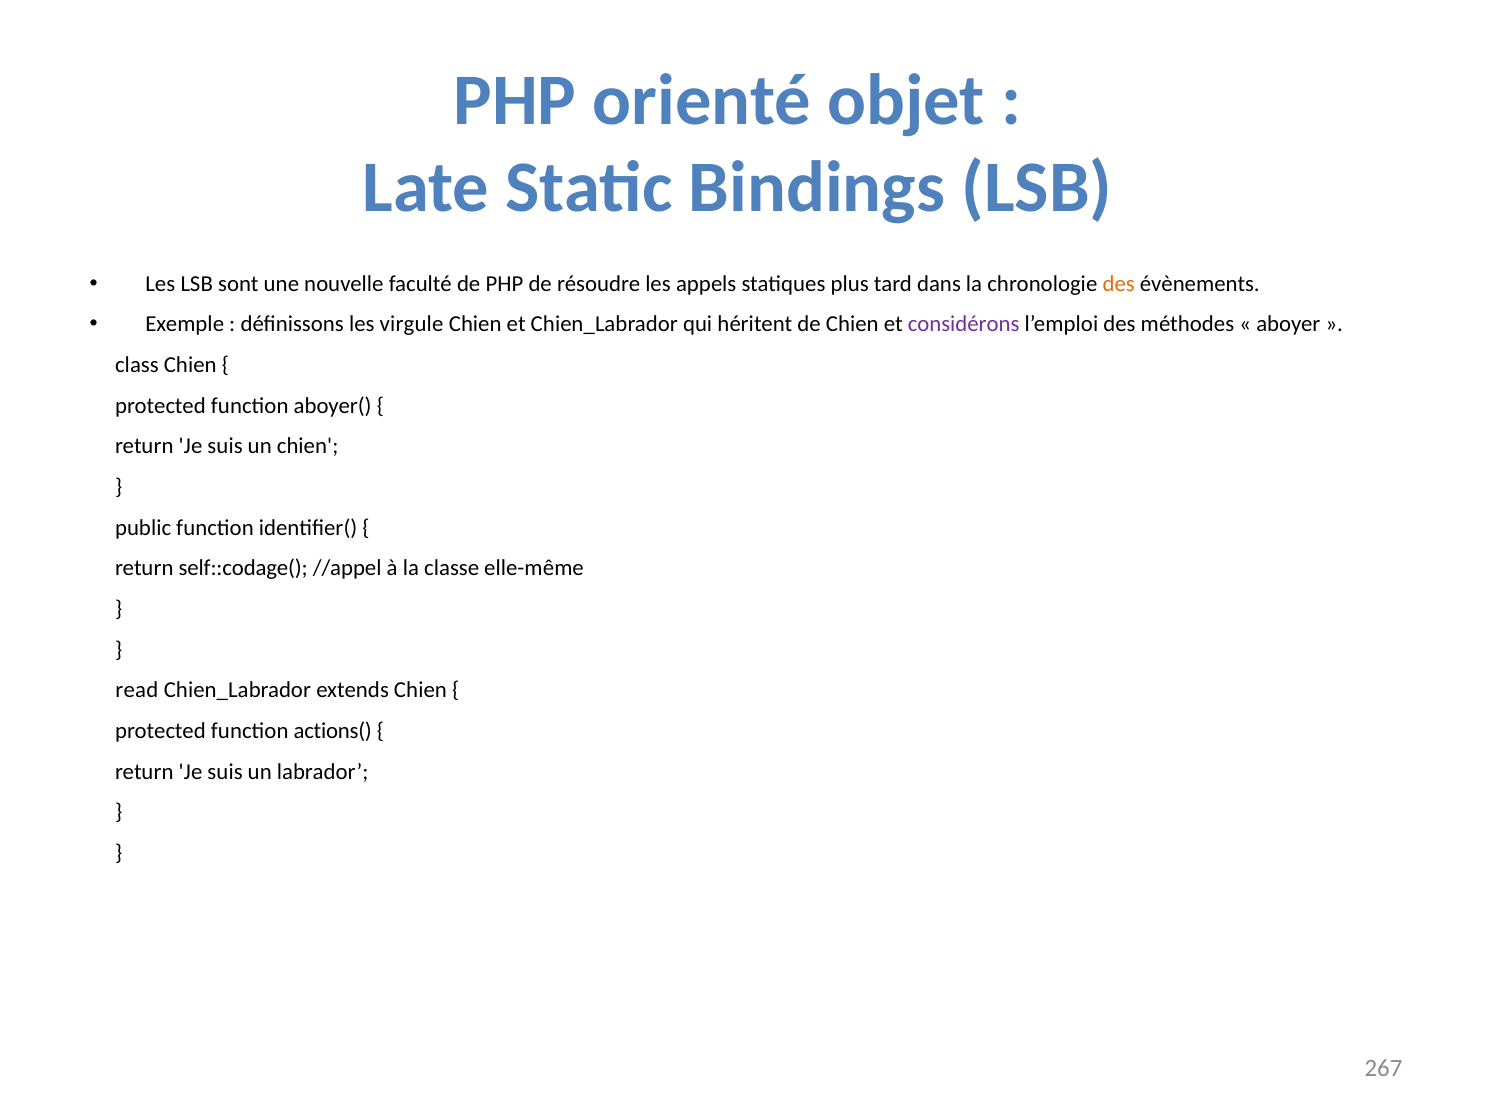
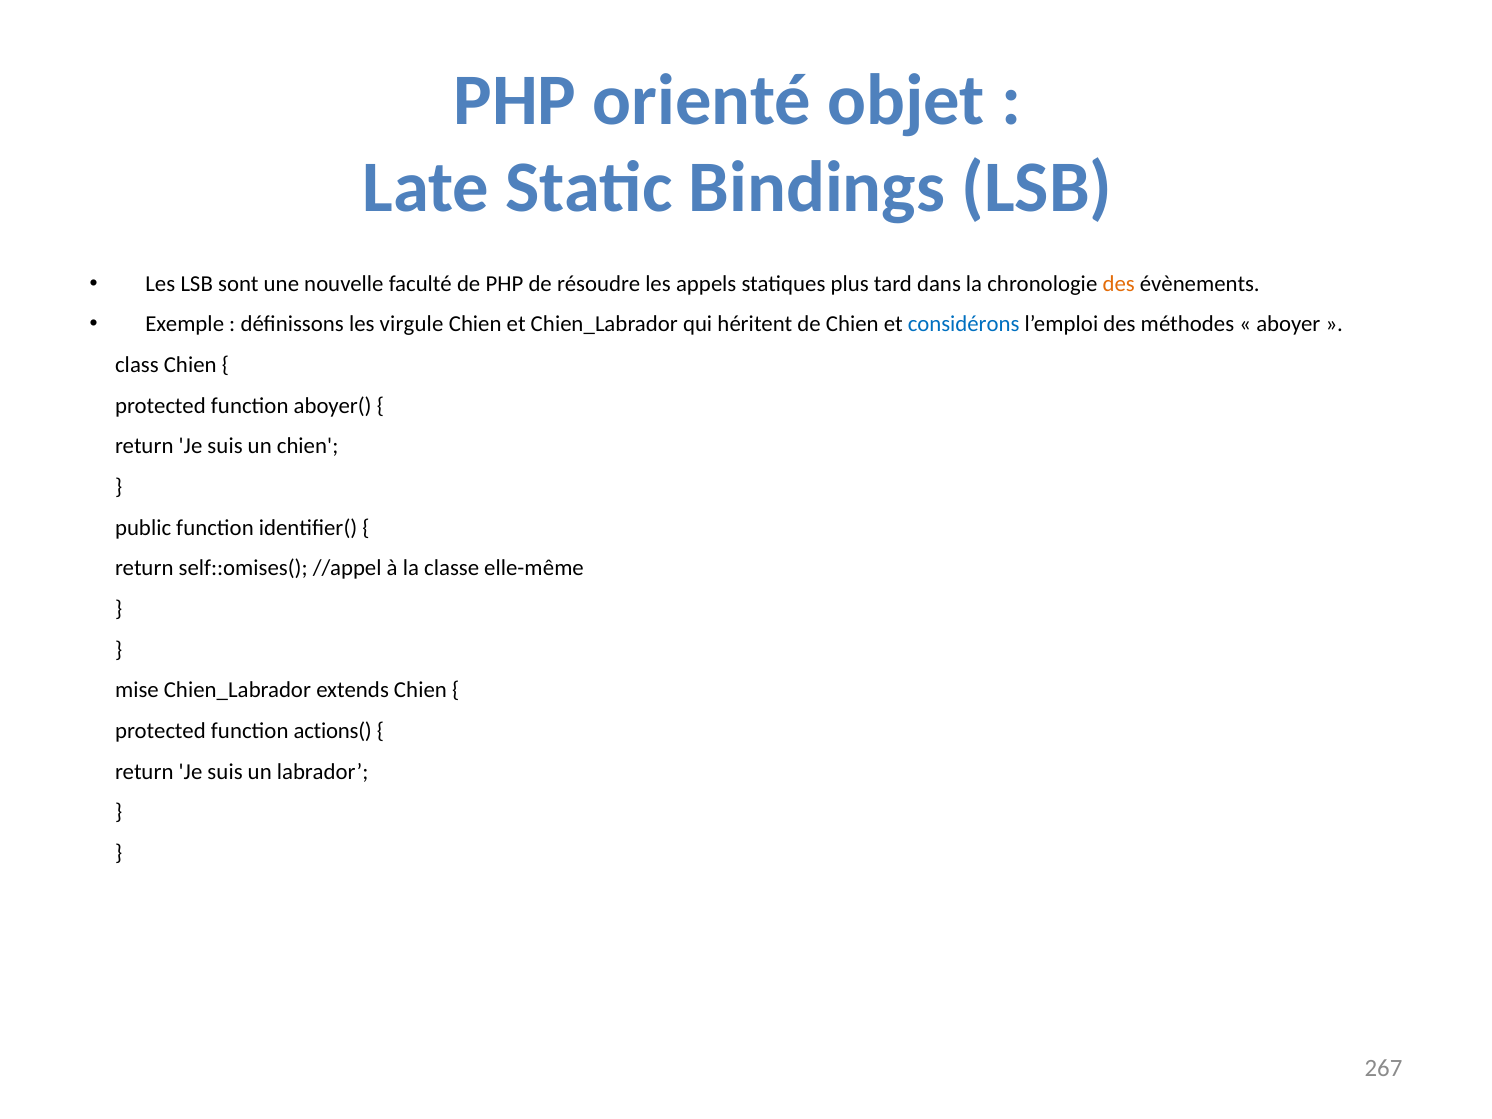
considérons colour: purple -> blue (964, 324)
self::codage(: self::codage( -> self::omises( (243, 568)
read: read -> mise (137, 690)
